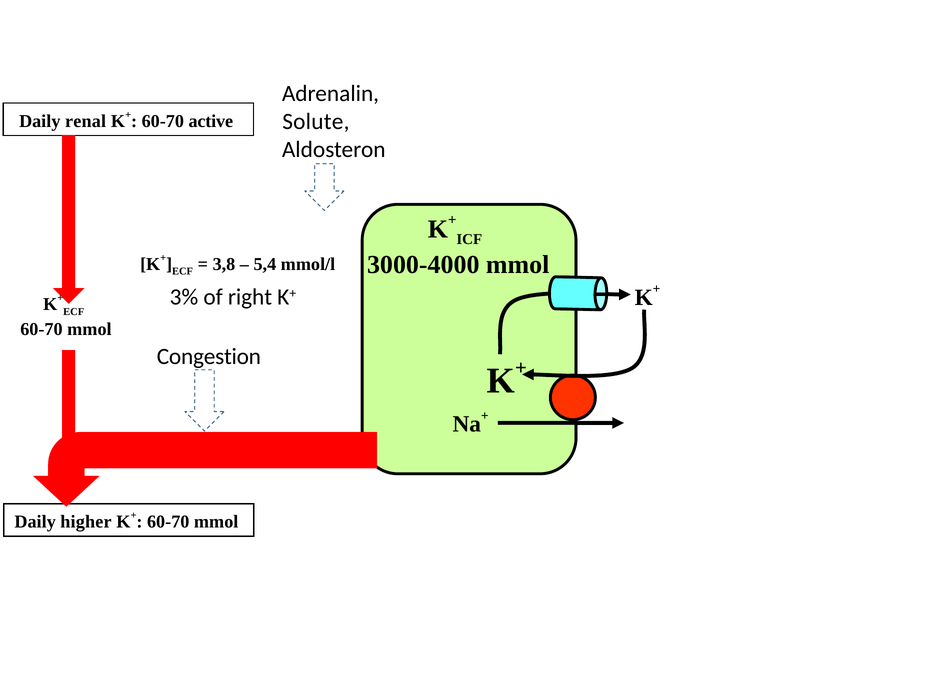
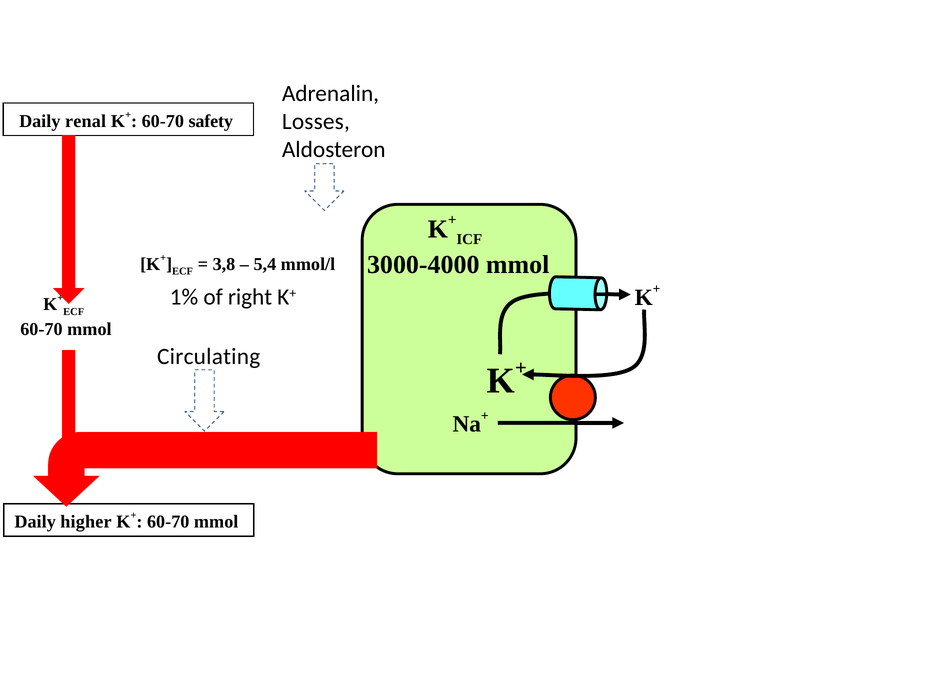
Solute: Solute -> Losses (316, 122)
active: active -> safety (211, 121)
3%: 3% -> 1% (184, 297)
Congestion: Congestion -> Circulating (209, 357)
